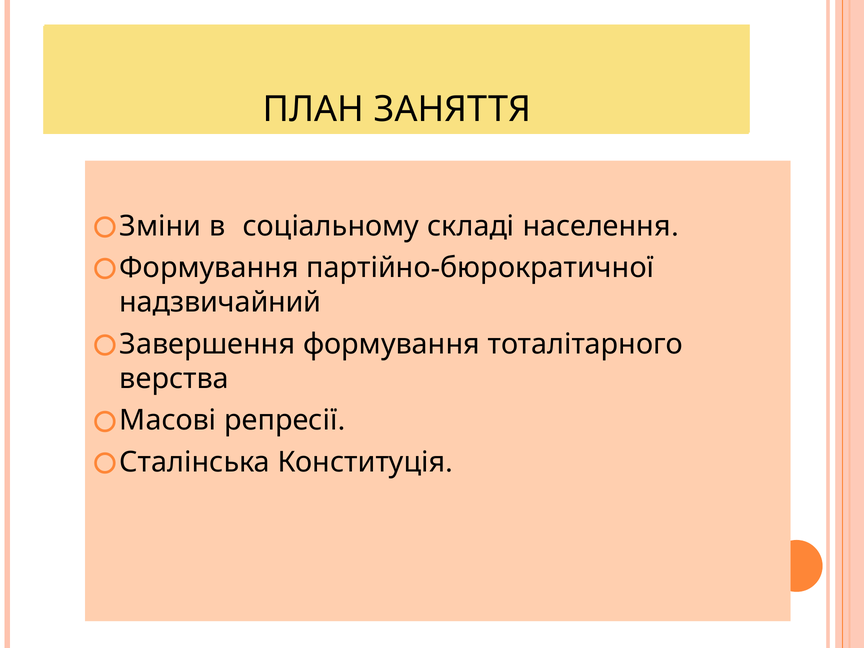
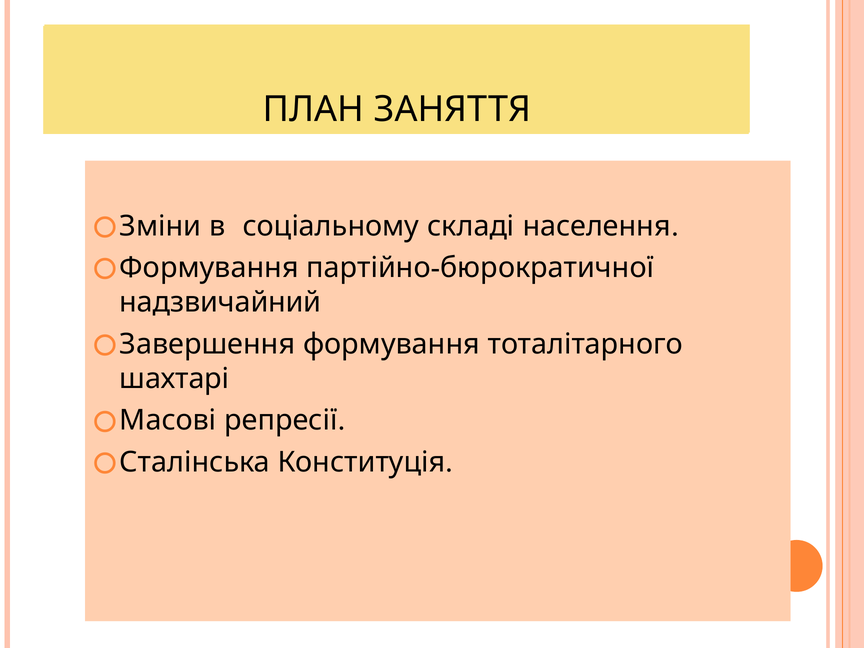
верства: верства -> шахтарі (174, 379)
